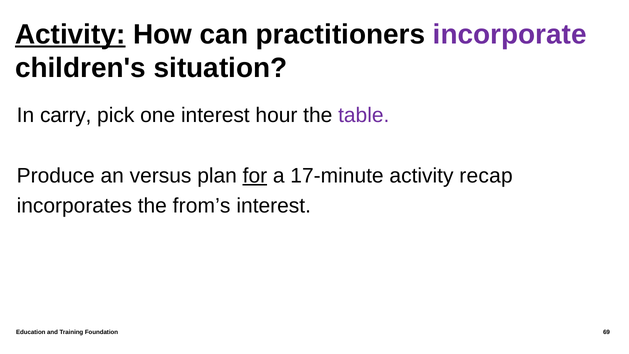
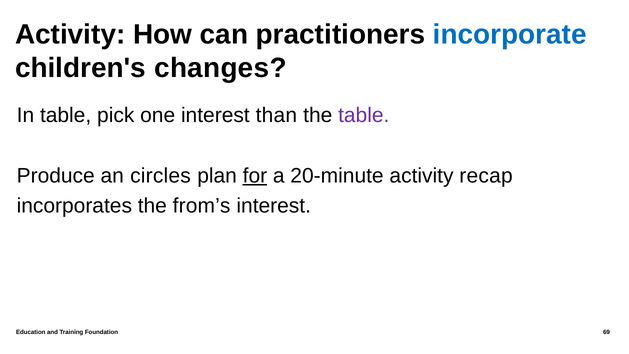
Activity underline: present -> none (70, 34)
incorporate colour: purple -> blue (510, 34)
situation: situation -> changes (220, 68)
In carry: carry -> table (66, 115)
hour: hour -> than (276, 115)
versus: versus -> circles (160, 176)
17-minute: 17-minute -> 20-minute (337, 176)
